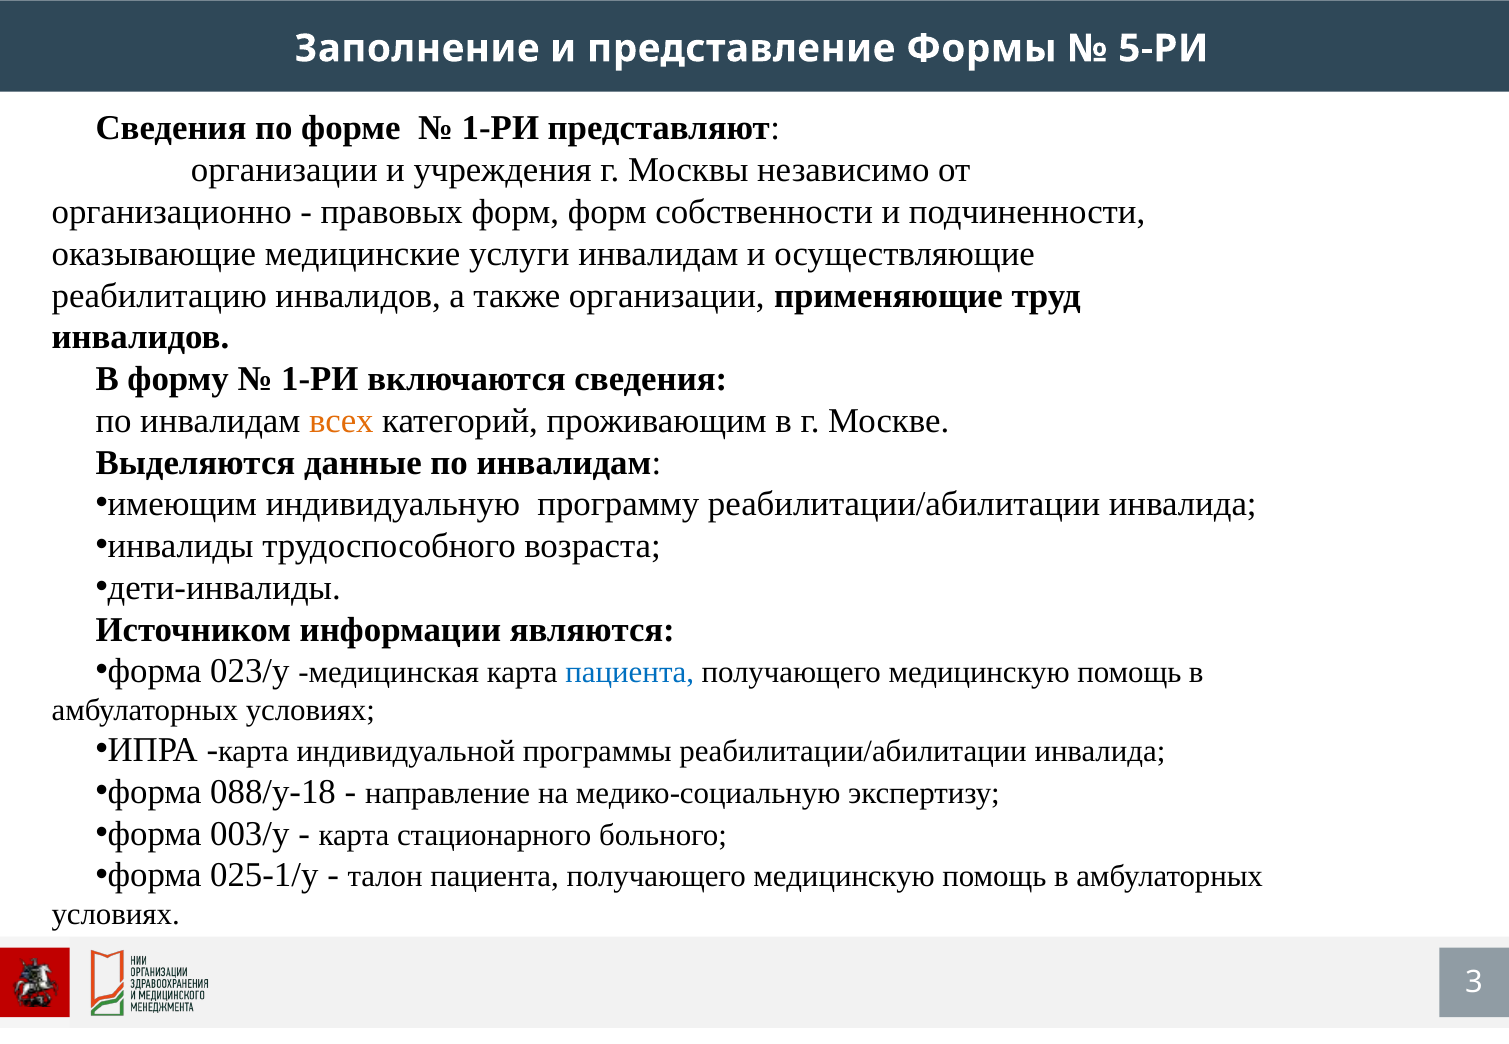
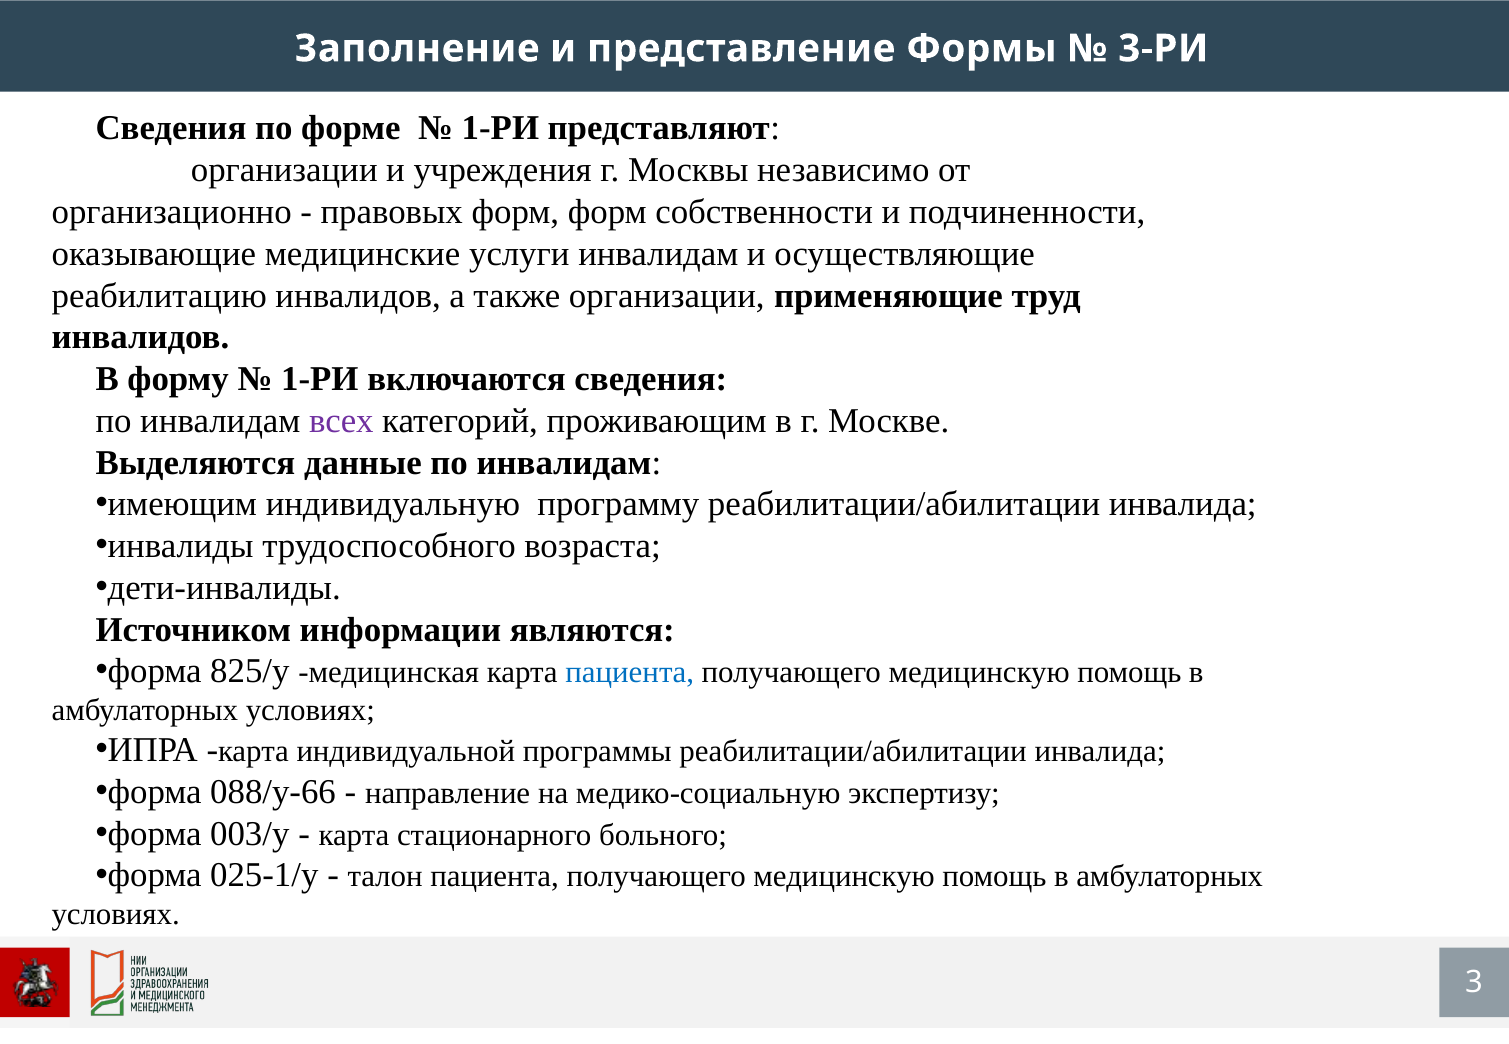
5-РИ: 5-РИ -> 3-РИ (1163, 49)
всех colour: orange -> purple (341, 421)
023/у: 023/у -> 825/у (250, 672)
088/у-18: 088/у-18 -> 088/у-66 (273, 792)
